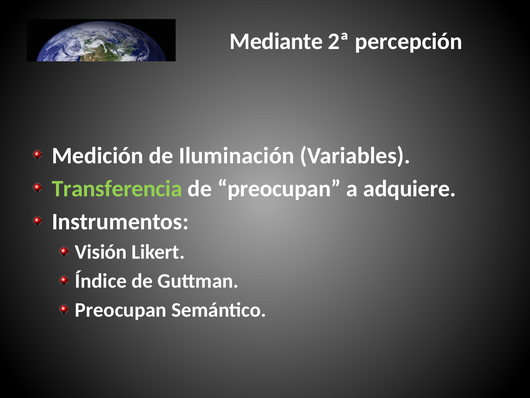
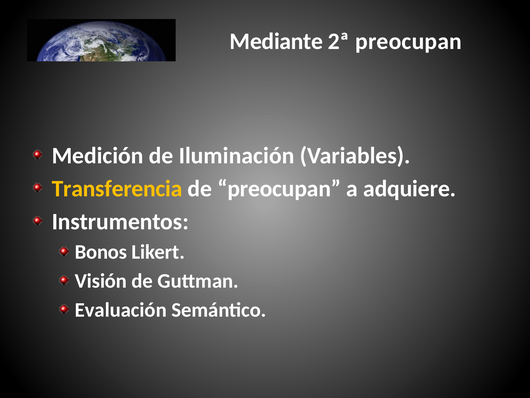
2ª percepción: percepción -> preocupan (409, 41)
Transferencia colour: light green -> yellow (117, 188)
Visión: Visión -> Bonos (101, 252)
Índice: Índice -> Visión (101, 281)
Preocupan: Preocupan -> Evaluación (121, 310)
